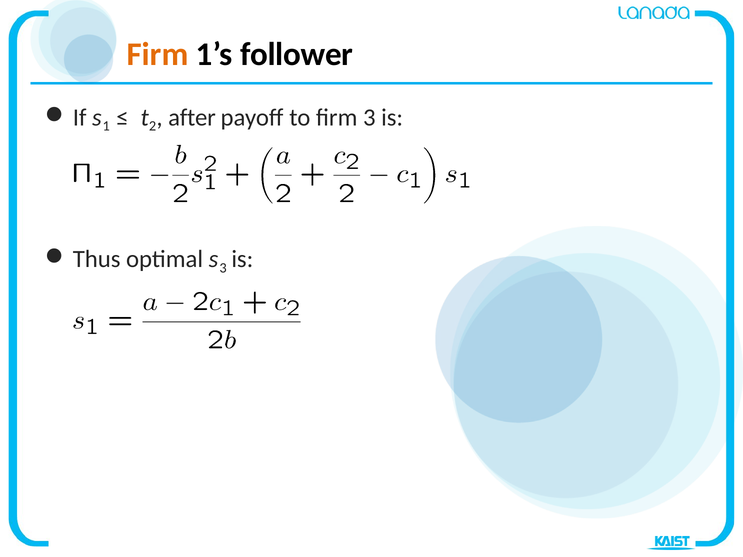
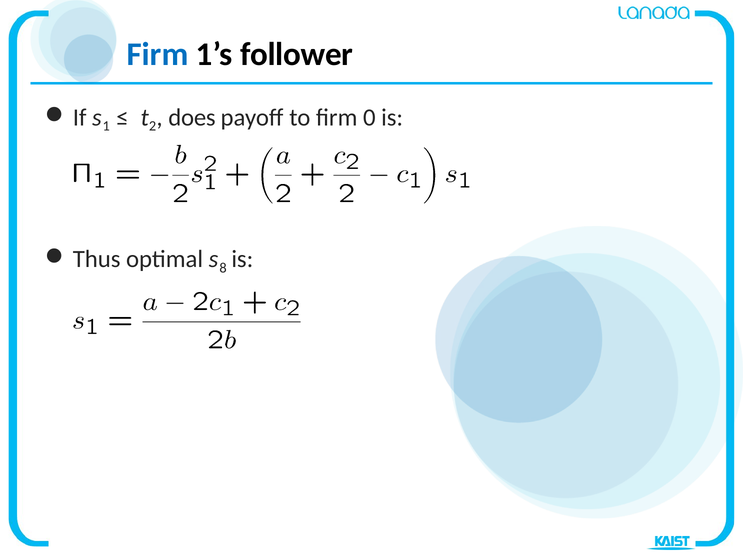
Firm colour: orange -> blue (158, 55)
after: after -> does (192, 117)
firm 3: 3 -> 0 (369, 117)
3: 3 -> 8 (223, 268)
